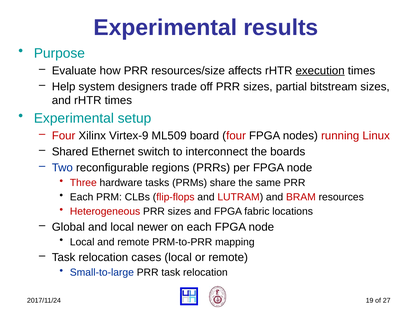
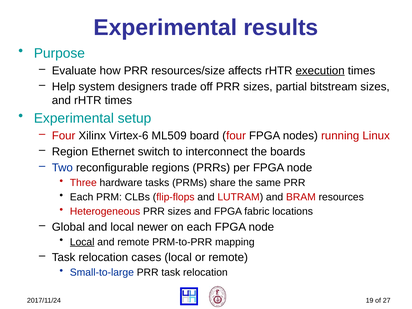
Virtex-9: Virtex-9 -> Virtex-6 (129, 136)
Shared: Shared -> Region (70, 152)
Local underline: none -> present (82, 242)
